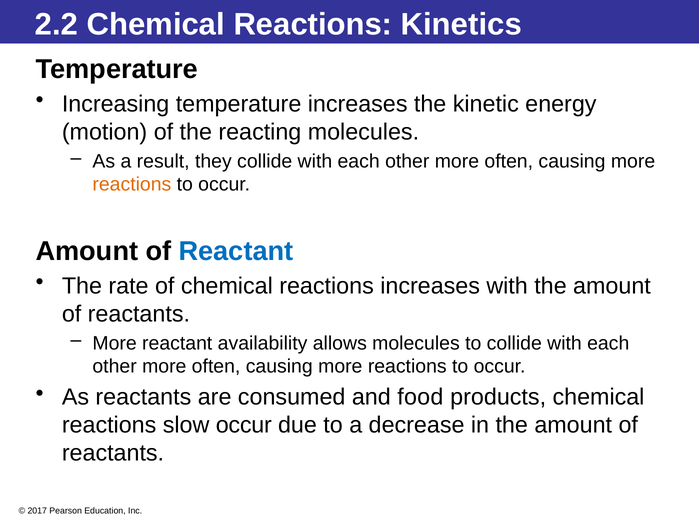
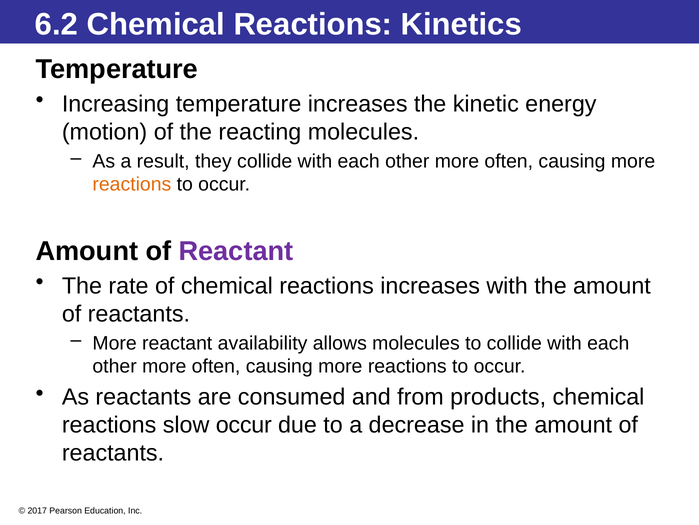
2.2: 2.2 -> 6.2 (57, 24)
Reactant colour: blue -> purple (236, 251)
food: food -> from (420, 397)
